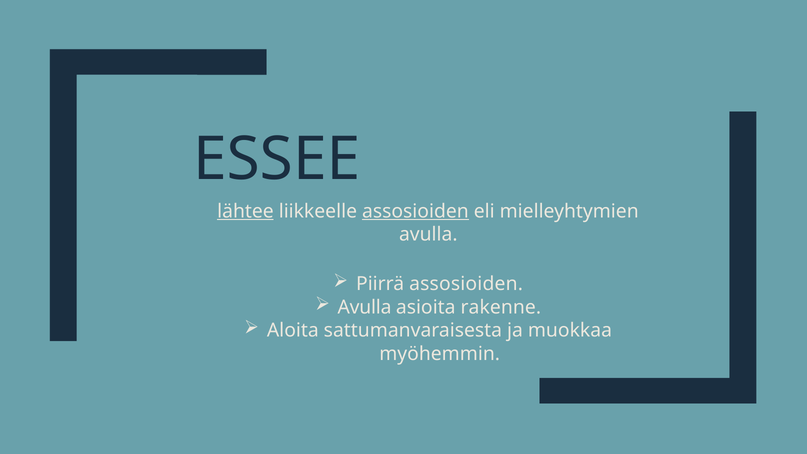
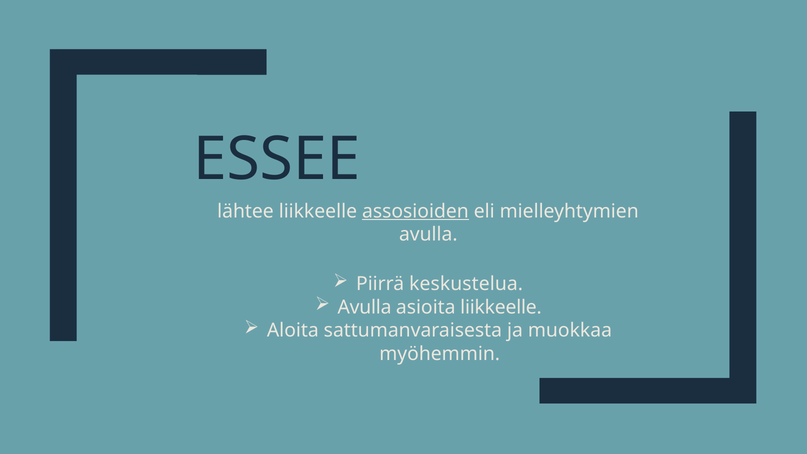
lähtee underline: present -> none (245, 211)
Piirrä assosioiden: assosioiden -> keskustelua (466, 284)
asioita rakenne: rakenne -> liikkeelle (501, 307)
